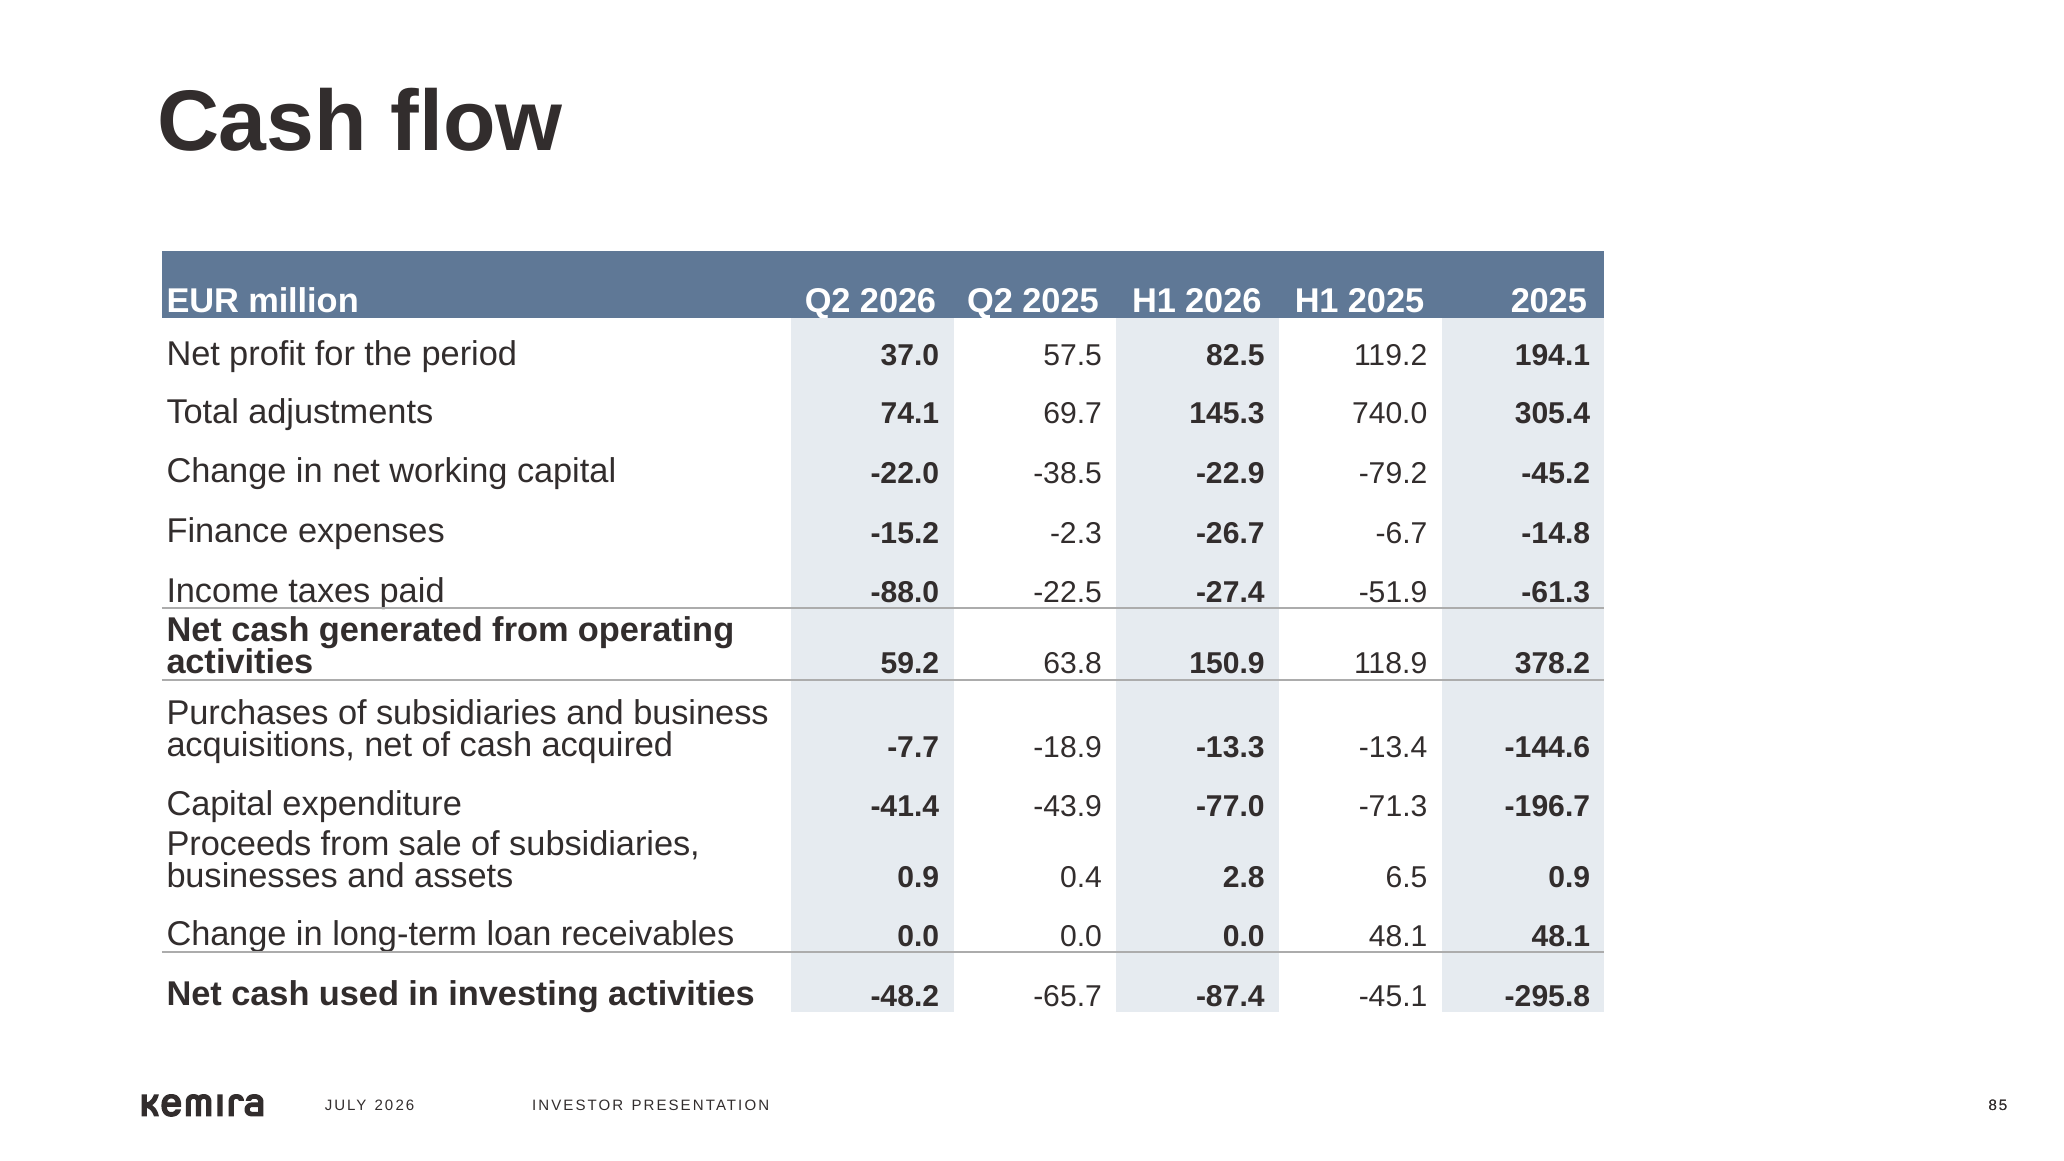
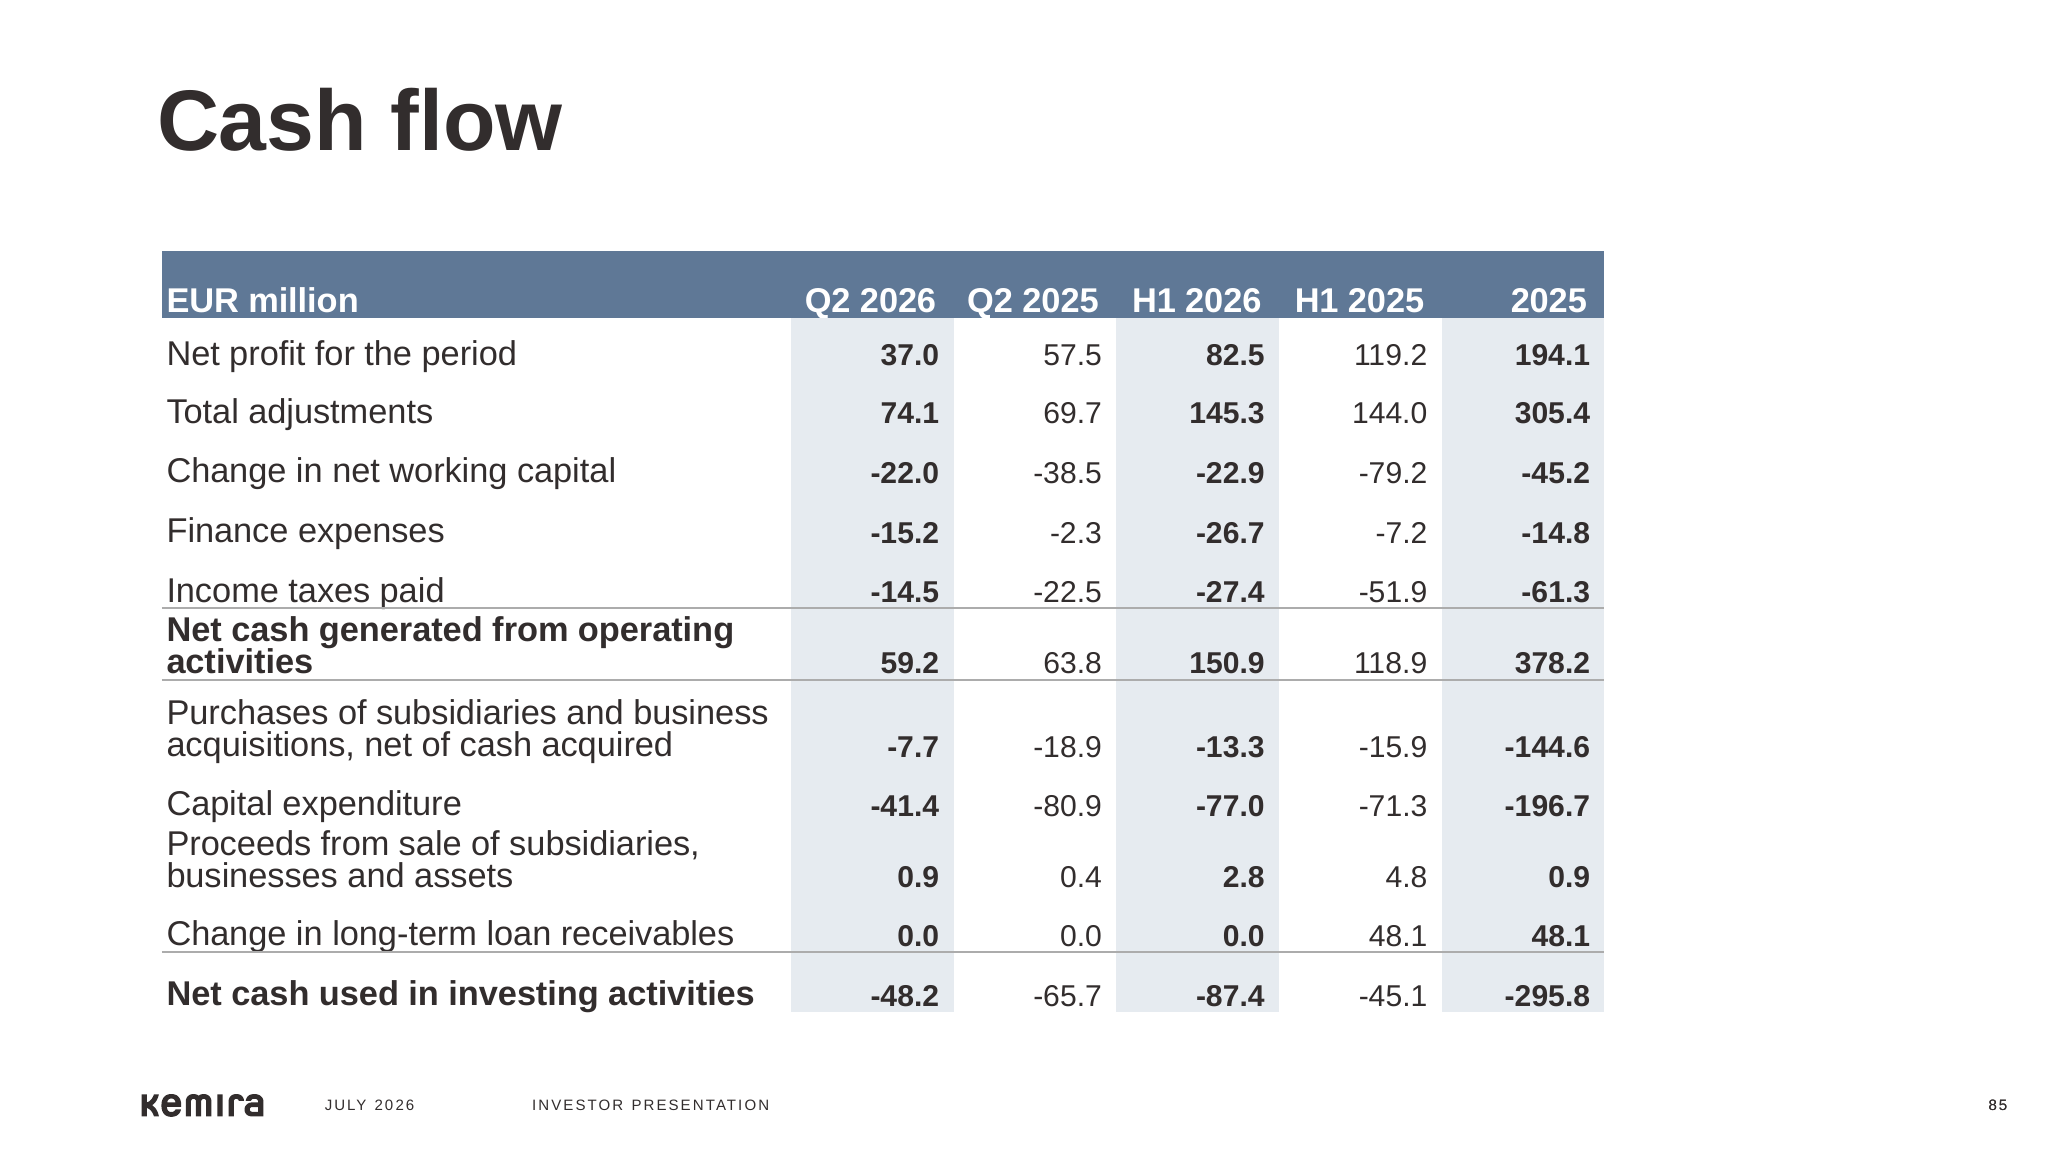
740.0: 740.0 -> 144.0 (1390, 414)
-6.7: -6.7 -> -7.2 (1401, 533)
-88.0: -88.0 -> -14.5 (905, 593)
-13.4: -13.4 -> -15.9 (1393, 747)
-43.9: -43.9 -> -80.9 (1068, 807)
6.5: 6.5 -> 4.8 (1406, 878)
